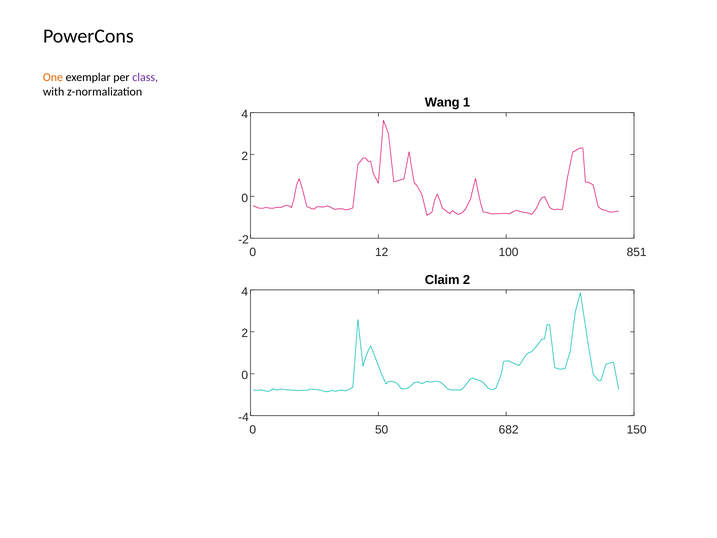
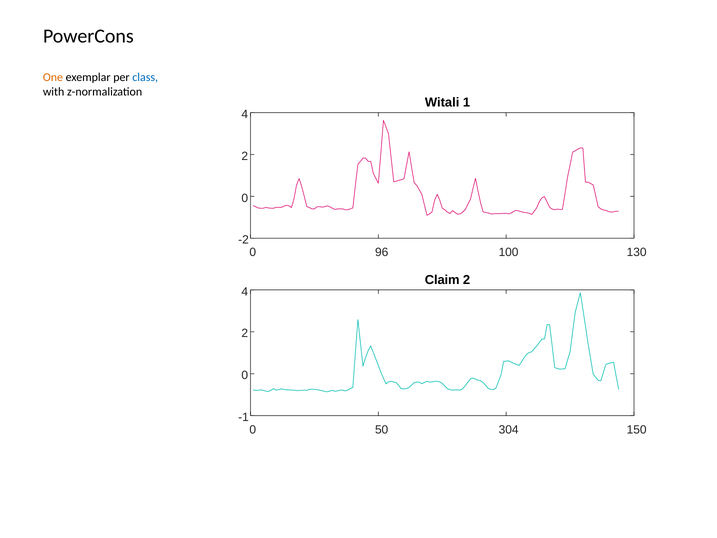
class colour: purple -> blue (145, 77)
Wang: Wang -> Witali (442, 103)
12: 12 -> 96 (382, 252)
851: 851 -> 130 (637, 252)
-4: -4 -> -1 (243, 417)
682: 682 -> 304 (509, 430)
